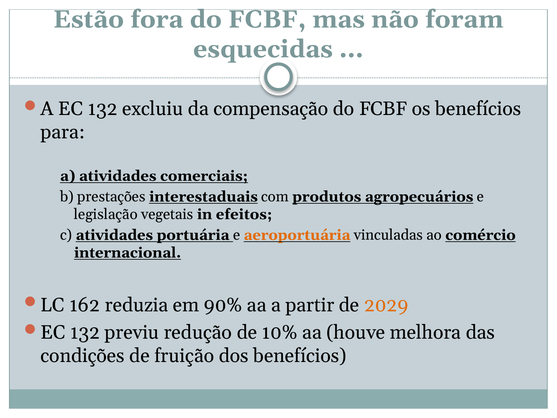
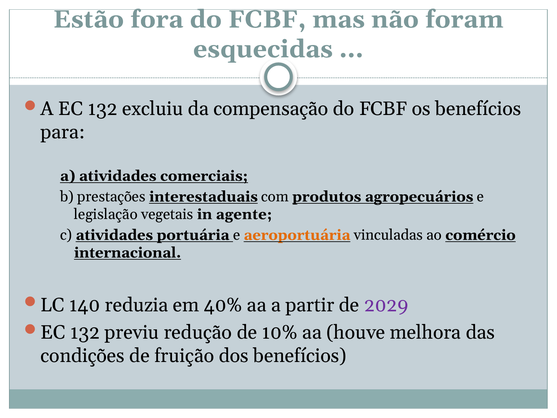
efeitos: efeitos -> agente (244, 214)
162: 162 -> 140 (85, 305)
90%: 90% -> 40% (223, 305)
2029 colour: orange -> purple (386, 305)
